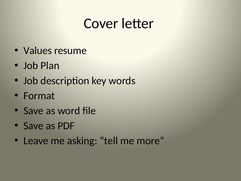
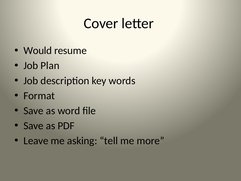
Values: Values -> Would (38, 51)
